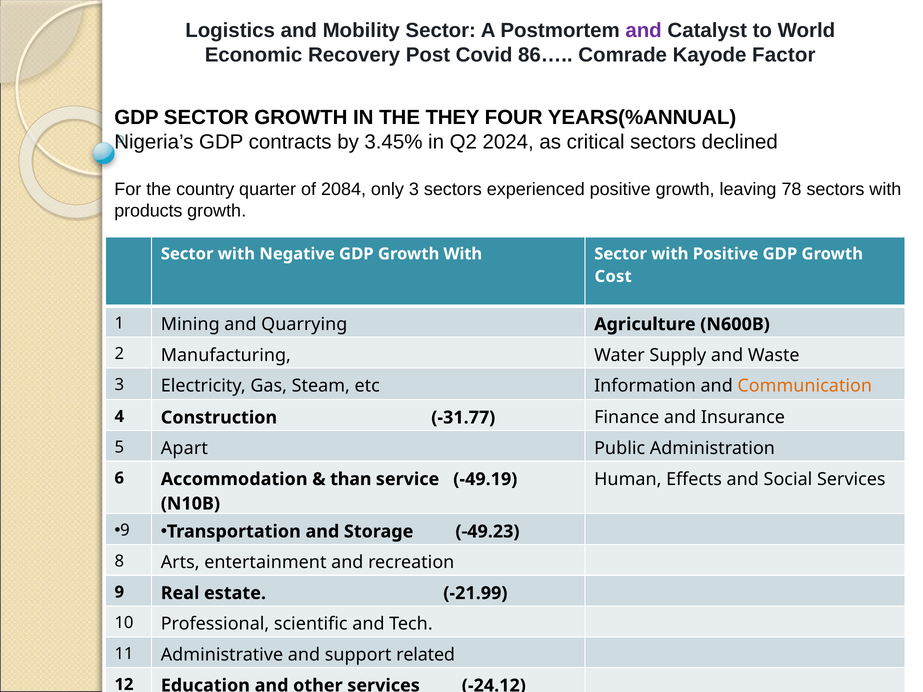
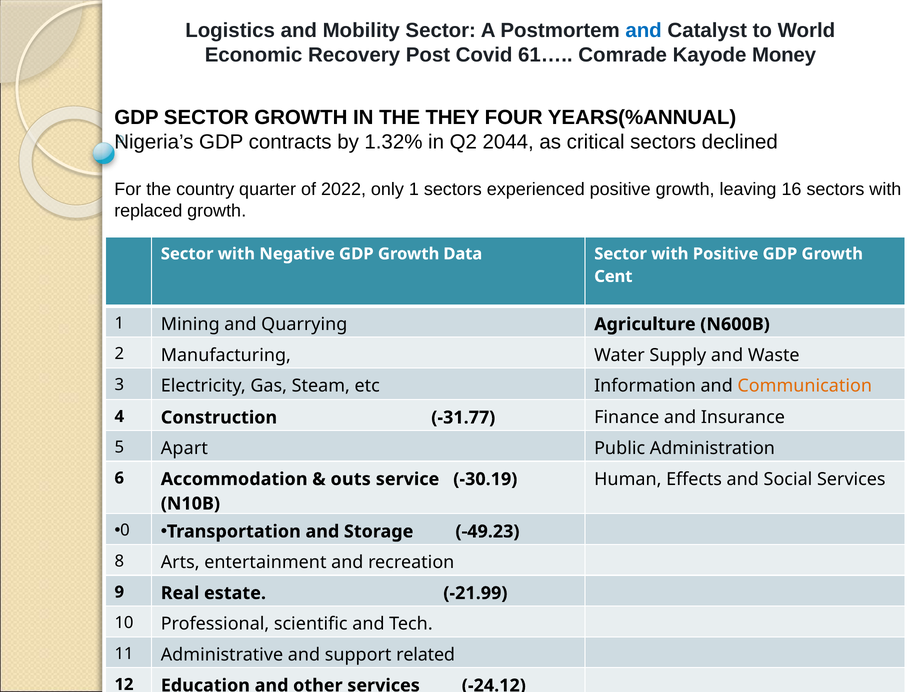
and colour: purple -> blue (644, 30)
86…: 86… -> 61… (545, 55)
Factor: Factor -> Money (784, 55)
3.45%: 3.45% -> 1.32% (393, 142)
2024: 2024 -> 2044 (508, 142)
2084: 2084 -> 2022 (344, 189)
only 3: 3 -> 1 (414, 189)
78: 78 -> 16 (791, 189)
products: products -> replaced (148, 211)
Growth With: With -> Data (463, 254)
Cost: Cost -> Cent (613, 277)
than: than -> outs (351, 479)
-49.19: -49.19 -> -30.19 (485, 479)
9: 9 -> 0 (125, 531)
